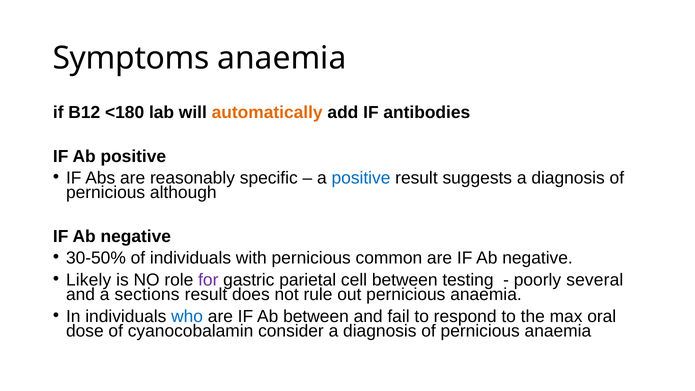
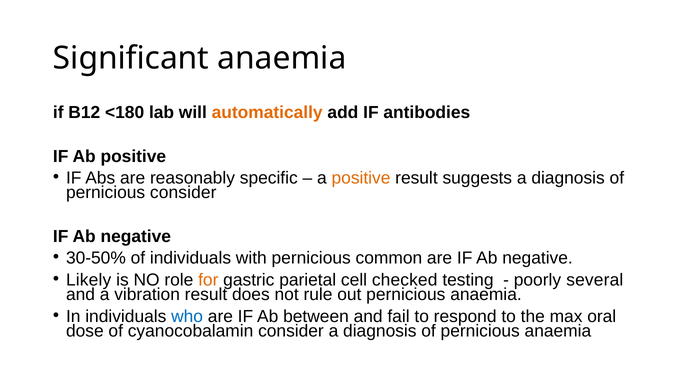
Symptoms: Symptoms -> Significant (131, 58)
positive colour: blue -> orange (361, 178)
pernicious although: although -> consider (183, 193)
for colour: purple -> orange (208, 280)
cell between: between -> checked (405, 280)
sections: sections -> vibration (147, 295)
